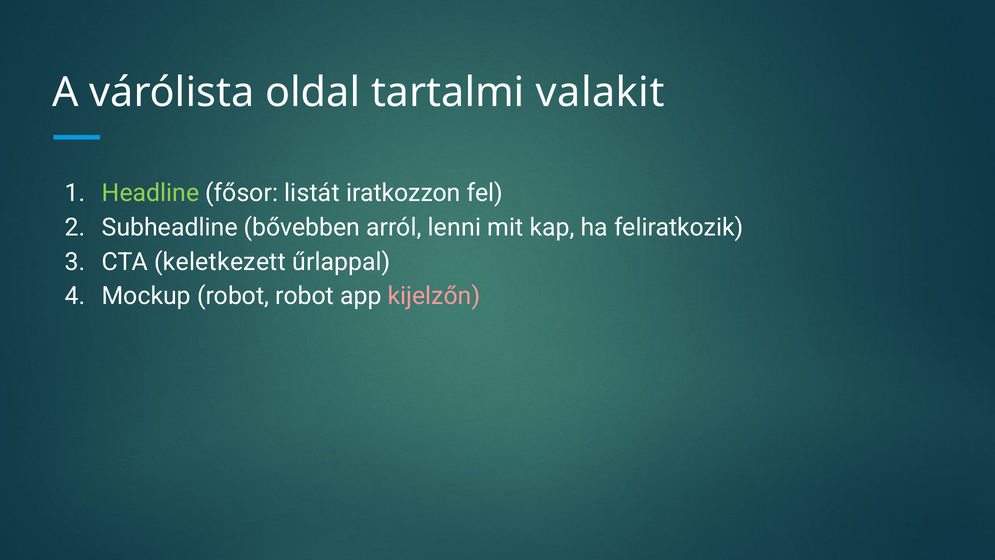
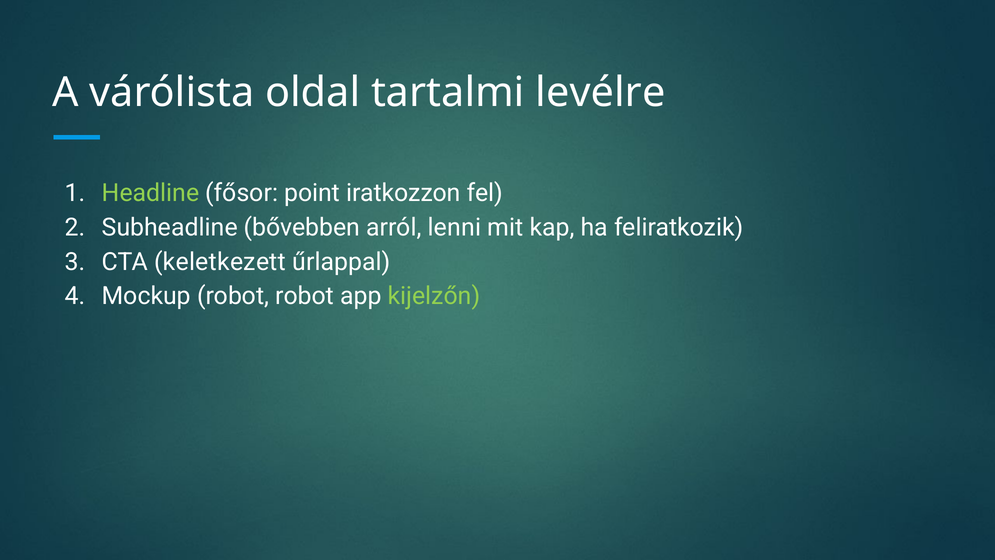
valakit: valakit -> levélre (600, 93)
listát: listát -> point (312, 193)
kijelzőn colour: pink -> light green (434, 296)
